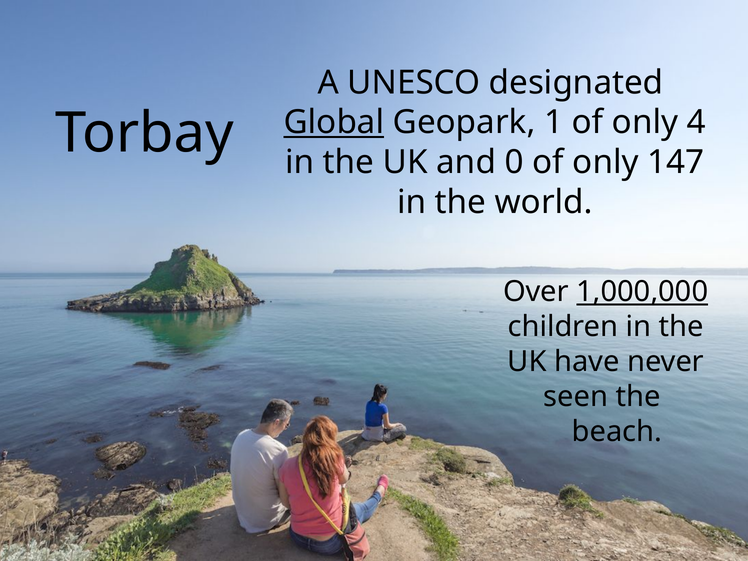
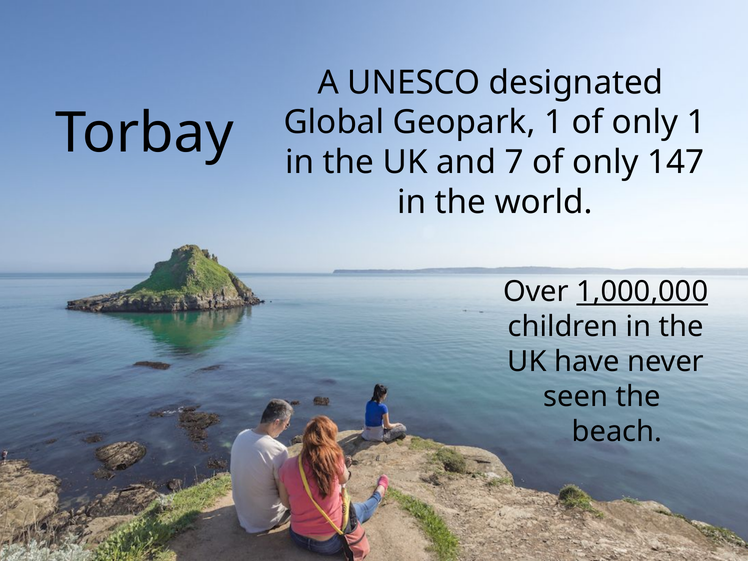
Global underline: present -> none (334, 122)
only 4: 4 -> 1 (696, 122)
0: 0 -> 7 (514, 162)
